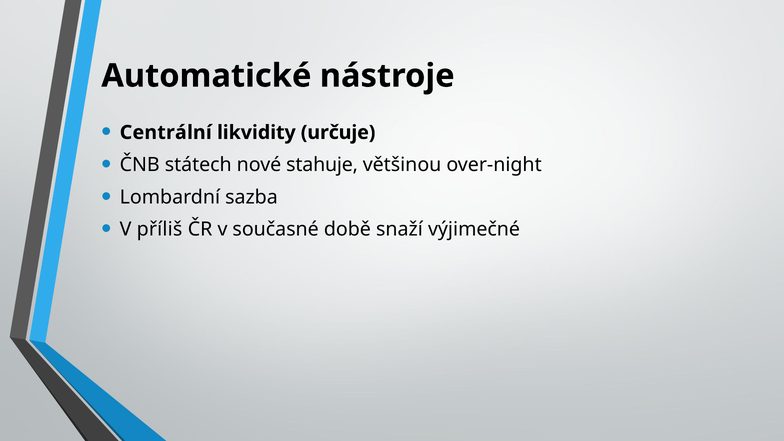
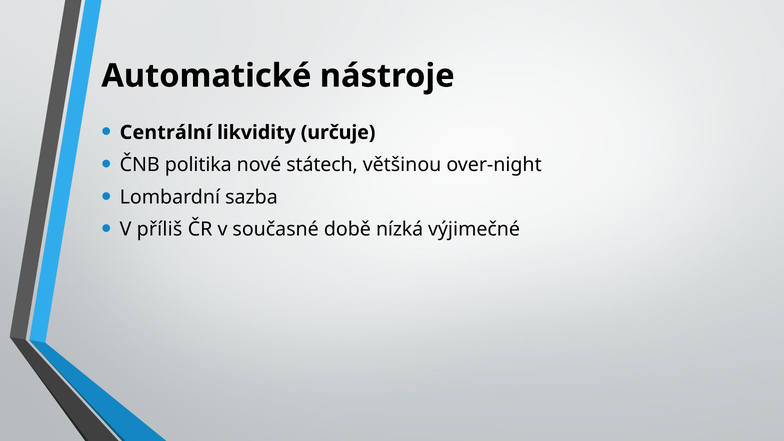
státech: státech -> politika (198, 165)
stahuje: stahuje -> státech (322, 165)
snaží: snaží -> nízká (400, 230)
